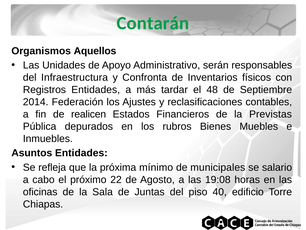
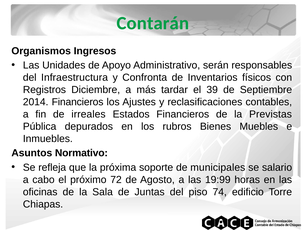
Aquellos: Aquellos -> Ingresos (95, 51)
Registros Entidades: Entidades -> Diciembre (96, 90)
48: 48 -> 39 (212, 90)
2014 Federación: Federación -> Financieros (78, 102)
realicen: realicen -> irreales (88, 114)
Asuntos Entidades: Entidades -> Normativo (81, 153)
mínimo: mínimo -> soporte (156, 167)
22: 22 -> 72 (116, 179)
19:08: 19:08 -> 19:99 (218, 179)
40: 40 -> 74 (220, 192)
